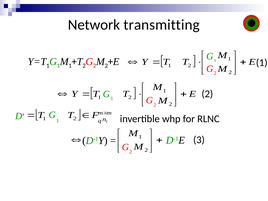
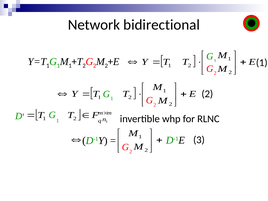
transmitting: transmitting -> bidirectional (162, 25)
